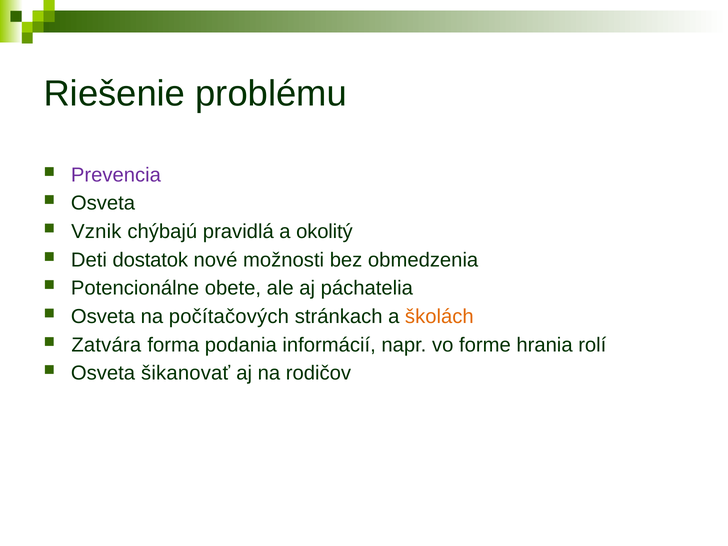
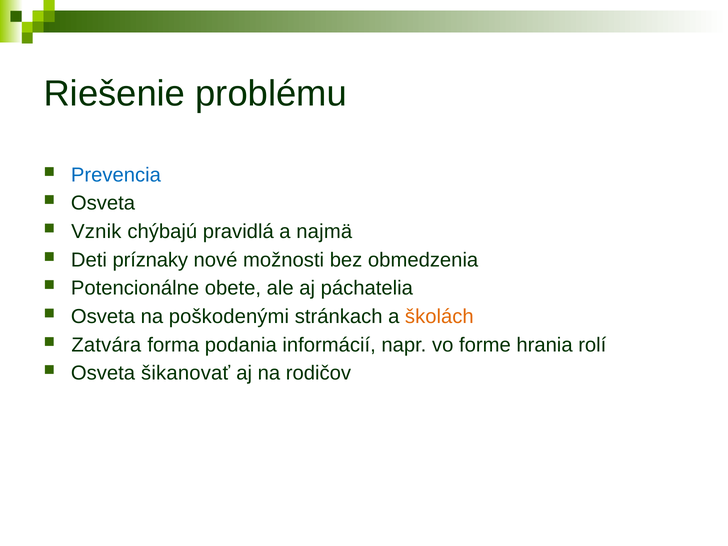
Prevencia colour: purple -> blue (116, 175)
okolitý: okolitý -> najmä (324, 232)
dostatok: dostatok -> príznaky (150, 260)
počítačových: počítačových -> poškodenými (229, 317)
